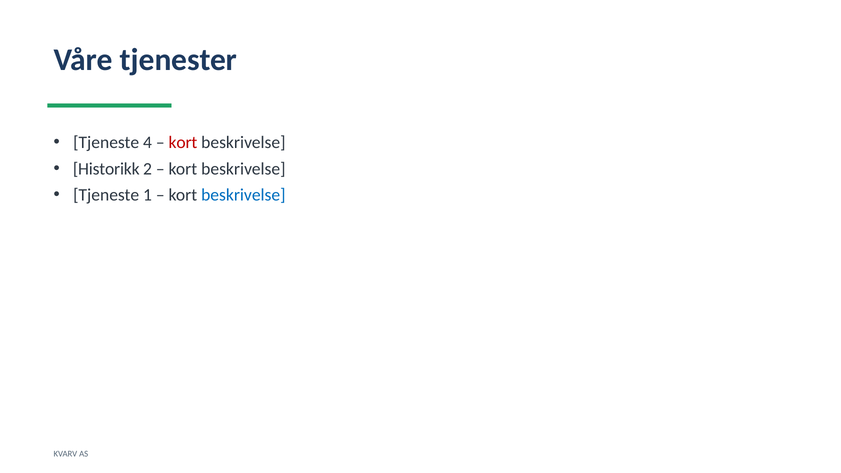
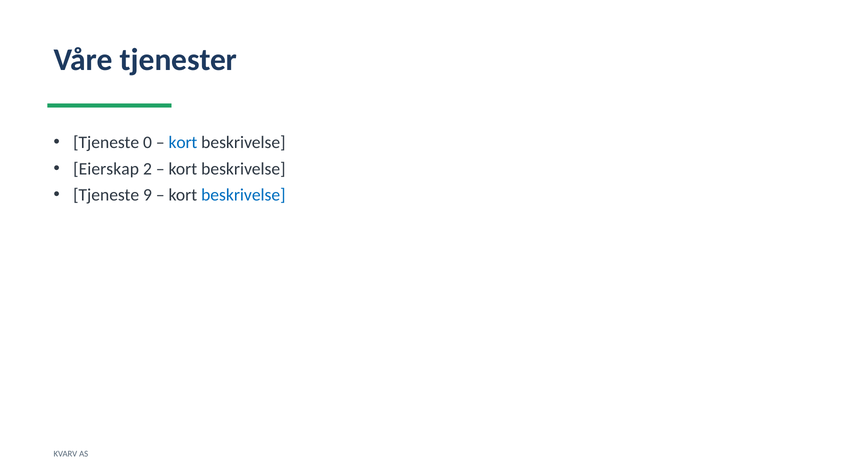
4: 4 -> 0 (147, 142)
kort colour: red -> blue (183, 142)
Historikk: Historikk -> Eierskap (106, 169)
1: 1 -> 9 (147, 195)
